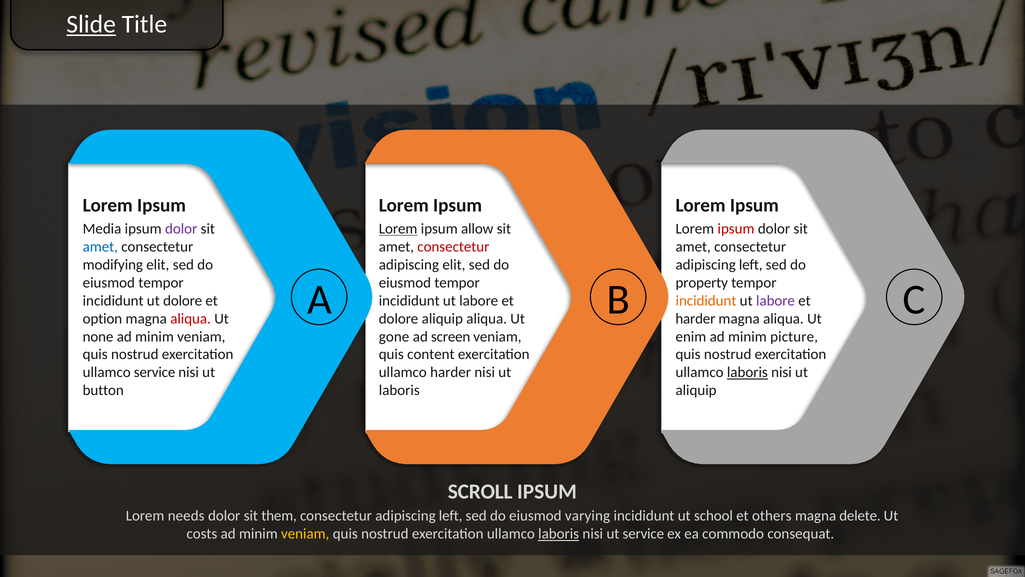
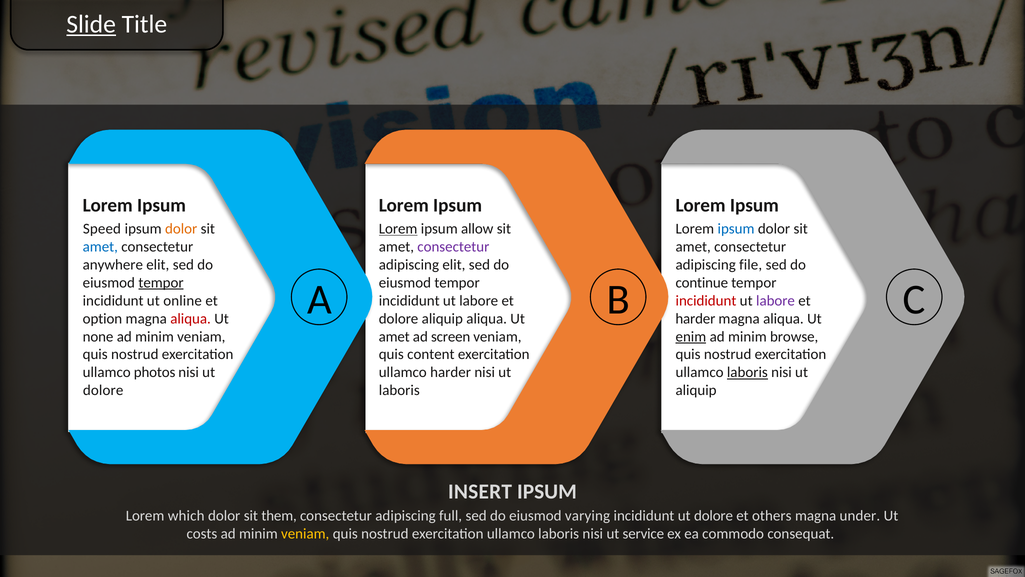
Media: Media -> Speed (102, 229)
dolor colour: purple -> orange (181, 229)
ipsum colour: red -> blue (736, 229)
consectetur colour: red -> purple (453, 247)
modifying: modifying -> anywhere (113, 265)
left: left -> file (751, 265)
tempor underline: none -> present (161, 282)
property: property -> continue (702, 282)
ut dolore: dolore -> online (183, 300)
incididunt colour: orange -> red (706, 300)
gone: gone -> amet (394, 336)
enim underline: none -> present (691, 336)
picture: picture -> browse (794, 336)
ullamco service: service -> photos (155, 372)
button: button -> dolore (103, 390)
SCROLL: SCROLL -> INSERT (480, 491)
needs: needs -> which (186, 516)
left: left -> full (451, 516)
incididunt ut school: school -> dolore (714, 516)
delete: delete -> under (860, 516)
laboris underline: present -> none (559, 534)
